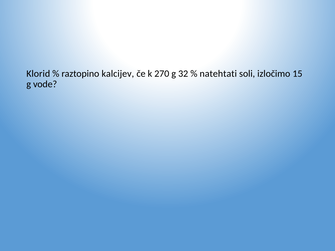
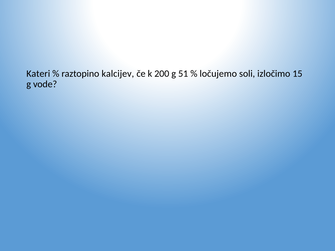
Klorid: Klorid -> Kateri (38, 74)
270: 270 -> 200 (162, 74)
32: 32 -> 51 (183, 74)
natehtati: natehtati -> ločujemo (218, 74)
